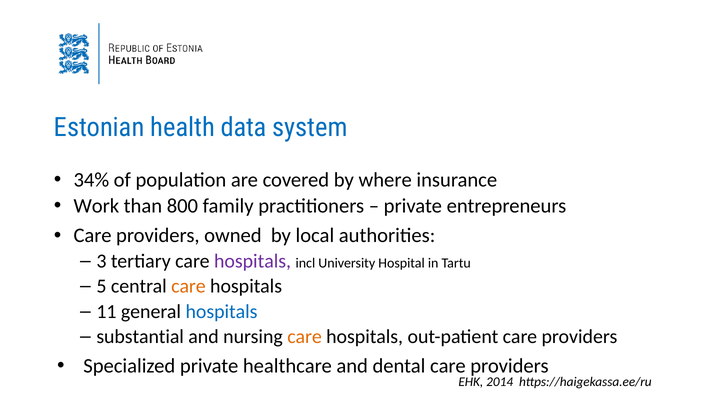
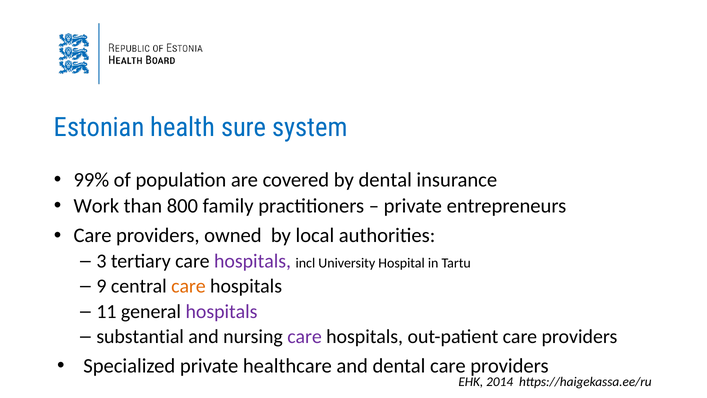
data: data -> sure (244, 127)
34%: 34% -> 99% (91, 180)
by where: where -> dental (385, 180)
5: 5 -> 9 (101, 286)
hospitals colour: blue -> purple (222, 311)
care colour: orange -> purple (305, 336)
